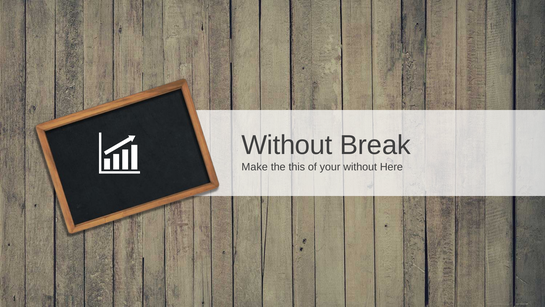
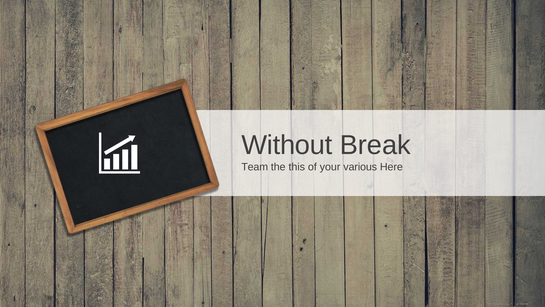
Make: Make -> Team (255, 167)
your without: without -> various (360, 167)
